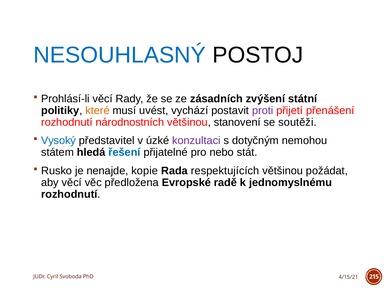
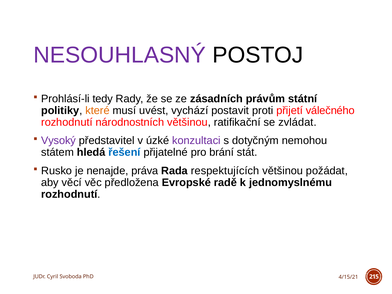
NESOUHLASNÝ colour: blue -> purple (120, 55)
Prohlásí-li věcí: věcí -> tedy (103, 99)
zvýšení: zvýšení -> právům (265, 99)
proti colour: purple -> black (263, 111)
přenášení: přenášení -> válečného (330, 111)
stanovení: stanovení -> ratifikační (237, 122)
soutěži: soutěži -> zvládat (297, 122)
Vysoký colour: blue -> purple (59, 141)
nebo: nebo -> brání (222, 152)
kopie: kopie -> práva (145, 171)
